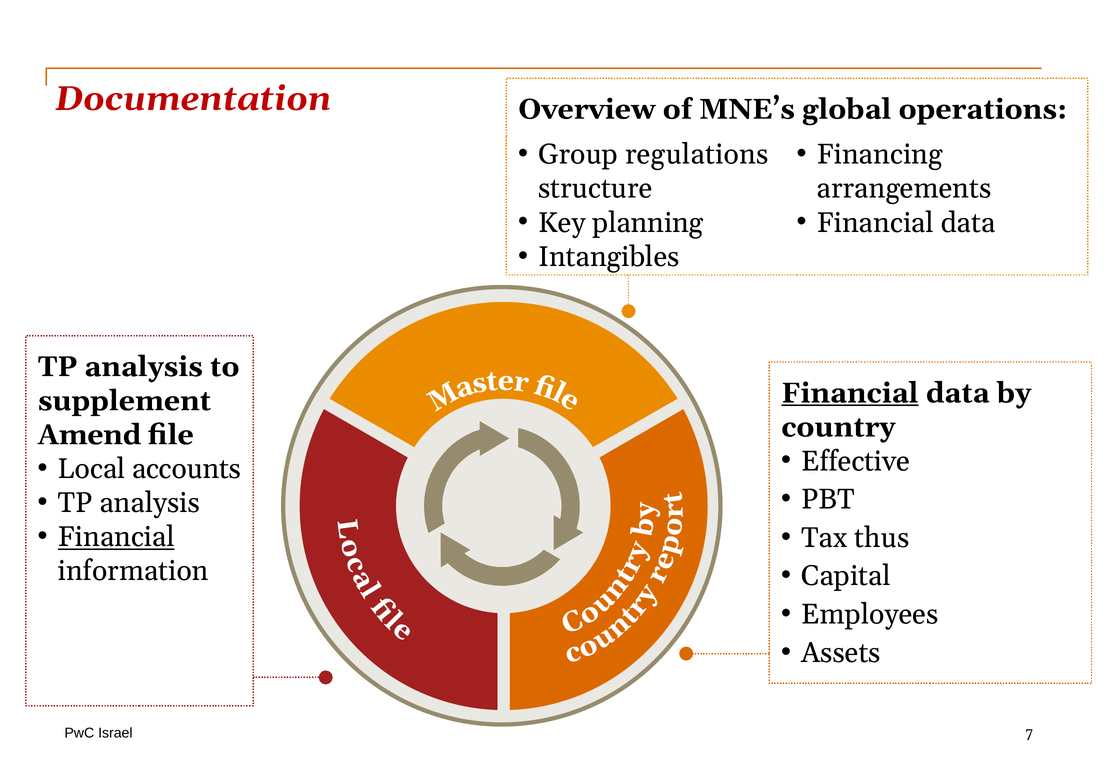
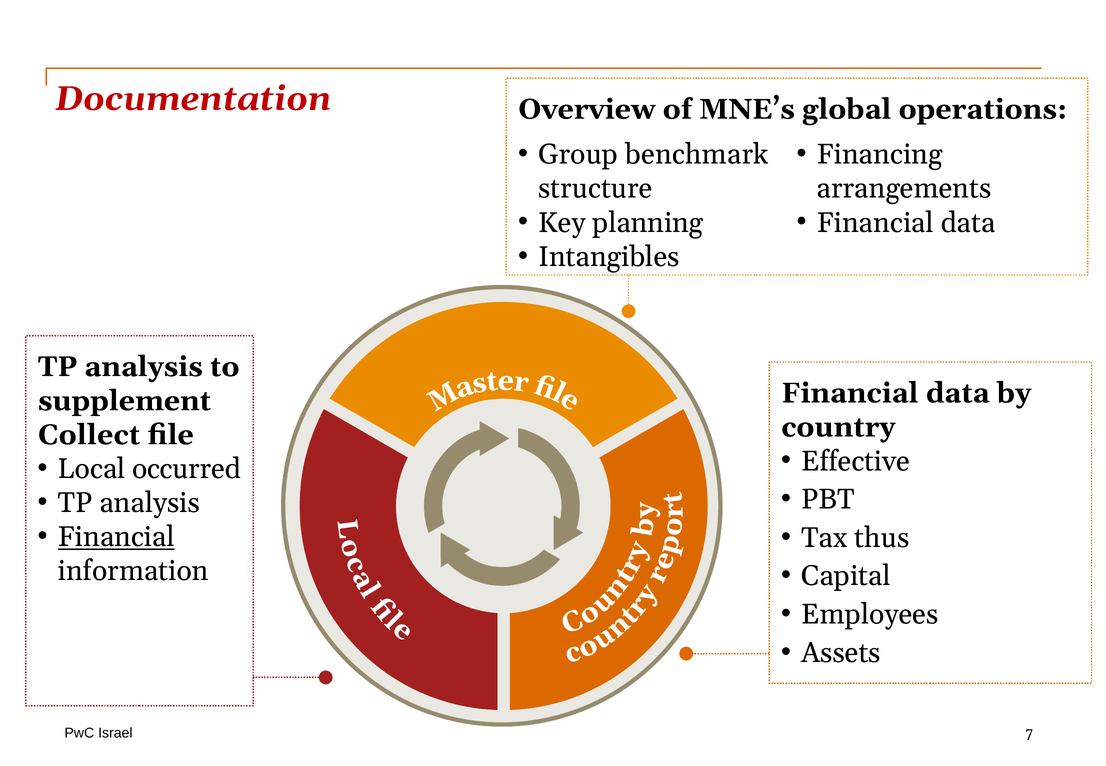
regulations: regulations -> benchmark (697, 155)
Financial underline: present -> none (850, 393)
Amend: Amend -> Collect (89, 435)
accounts: accounts -> occurred (187, 469)
